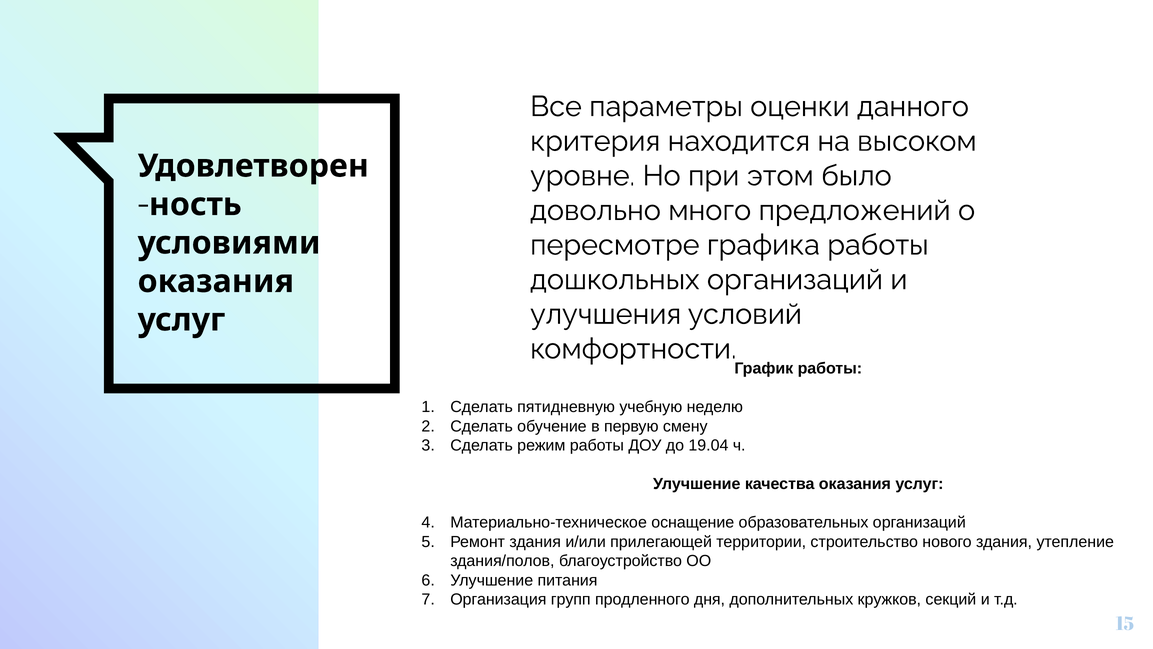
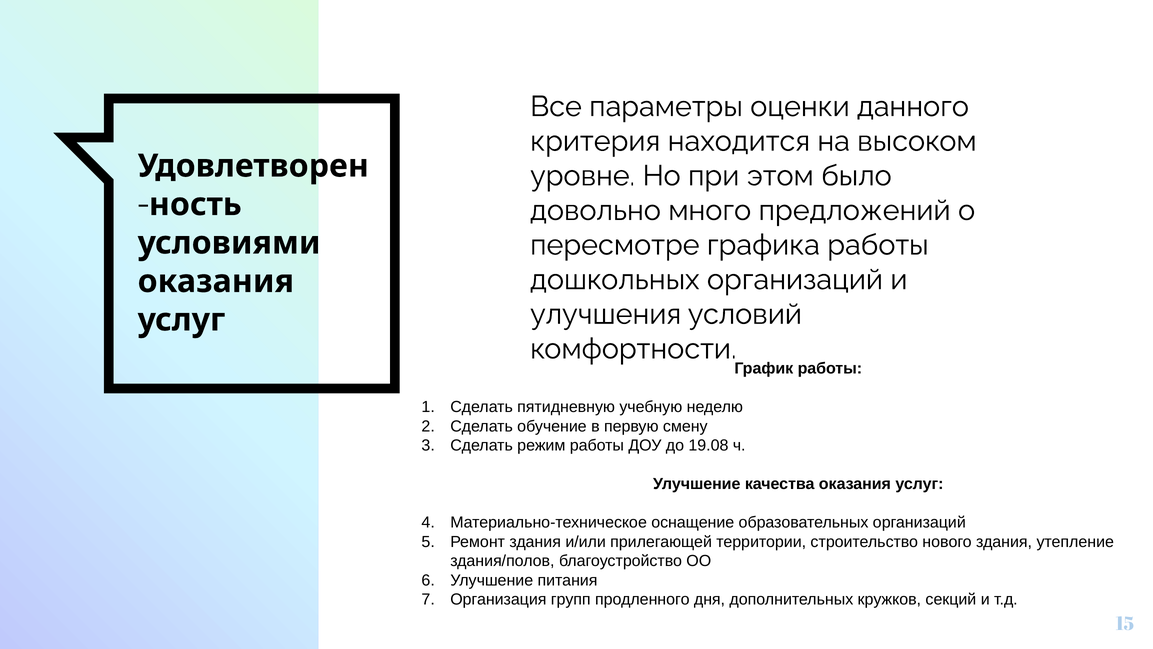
19.04: 19.04 -> 19.08 (708, 445)
